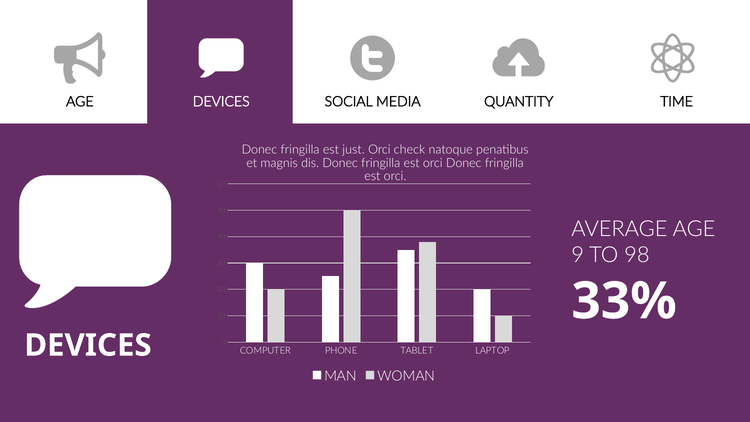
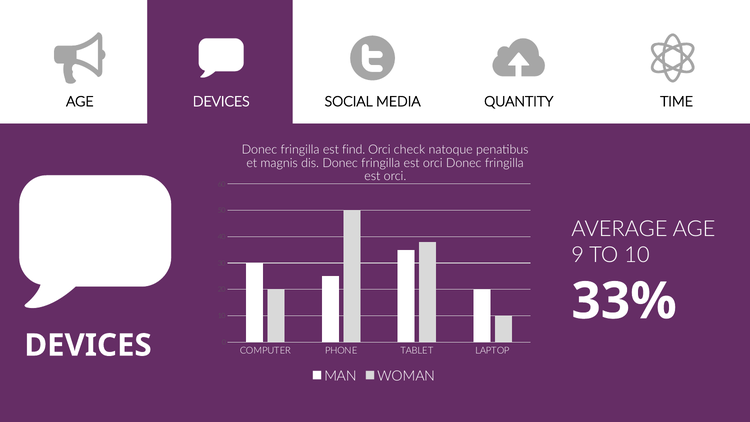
just: just -> find (354, 149)
TO 98: 98 -> 10 (637, 255)
